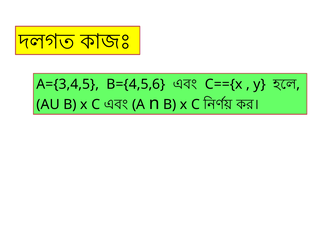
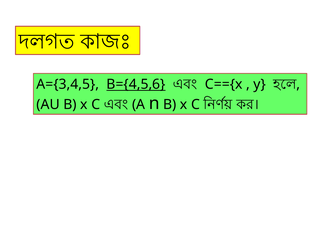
B={4,5,6 underline: none -> present (136, 84)
